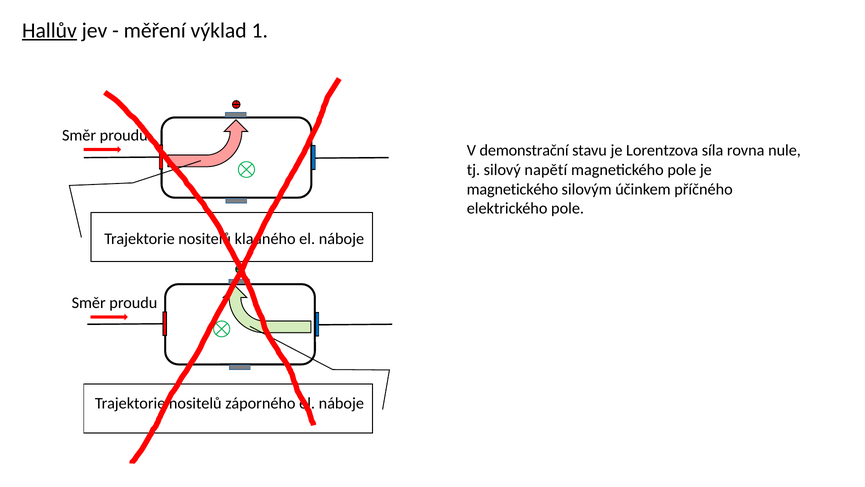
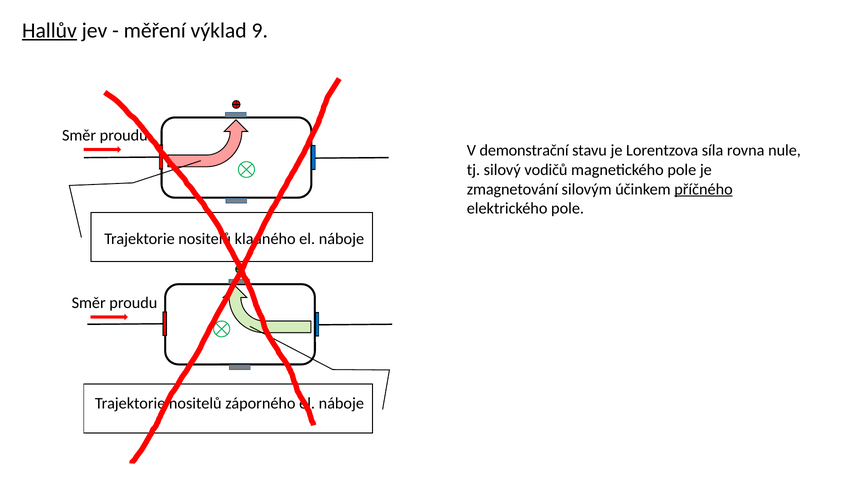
1: 1 -> 9 (260, 30)
napětí: napětí -> vodičů (546, 170)
magnetického: magnetického -> zmagnetování (512, 189)
příčného underline: none -> present (704, 189)
